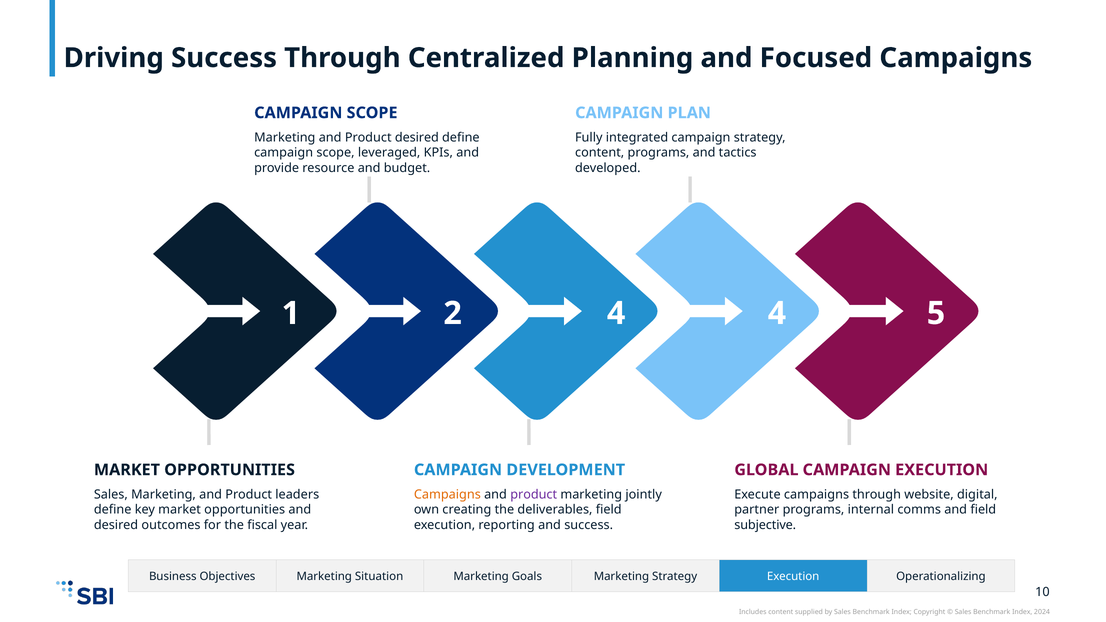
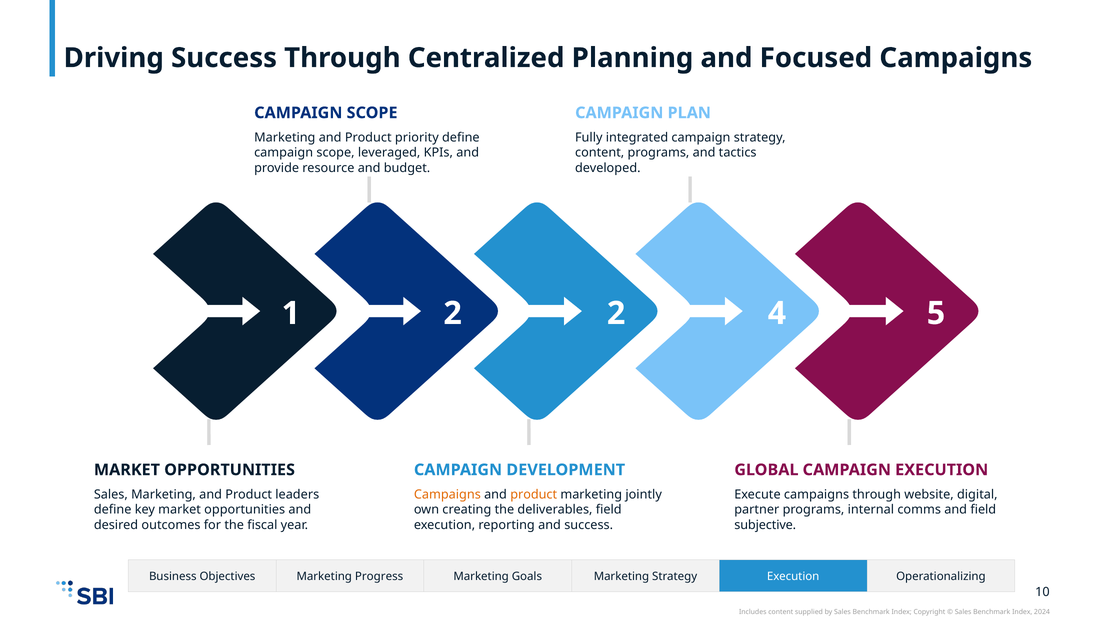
Product desired: desired -> priority (417, 138)
2 4: 4 -> 2 (616, 313)
product colour: purple -> orange (534, 495)
Situation: Situation -> Progress (379, 577)
